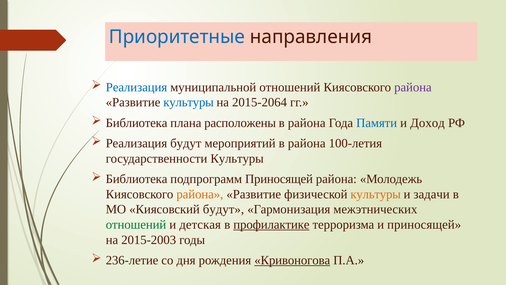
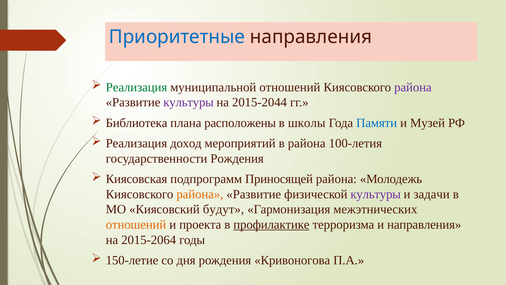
Реализация colour: blue -> green (136, 87)
культуры colour: blue -> purple (189, 102)
2015-2064: 2015-2064 -> 2015-2044 (260, 102)
района: района -> школы (307, 123)
Доход: Доход -> Музей (428, 123)
Реализация будут: будут -> доход (186, 143)
государственности Культуры: Культуры -> Рождения (237, 158)
Библиотека: Библиотека -> Киясовская (137, 179)
культуры colour: orange -> purple (376, 194)
отношений colour: green -> orange (136, 224)
детская: детская -> проекта (200, 224)
и приносящей: приносящей -> направления (424, 224)
2015-2003: 2015-2003 -> 2015-2064 (149, 240)
236-летие: 236-летие -> 150-летие (132, 260)
Кривоногова underline: present -> none (292, 260)
